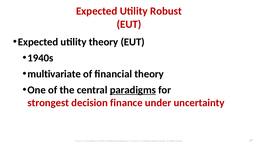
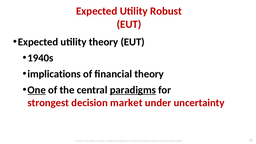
multivariate: multivariate -> implications (54, 74)
One underline: none -> present (37, 90)
decision finance: finance -> market (126, 103)
